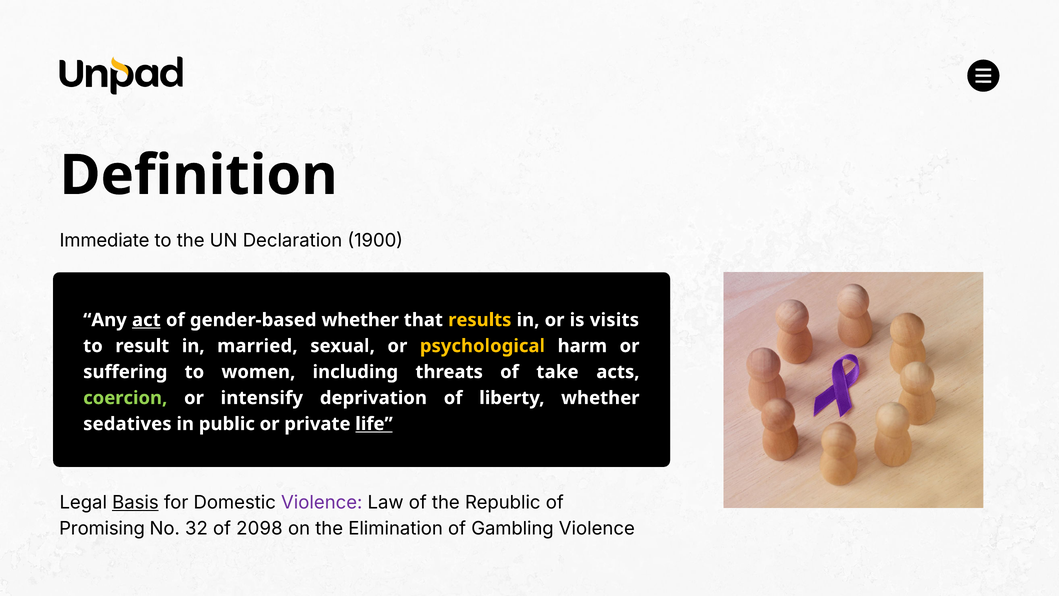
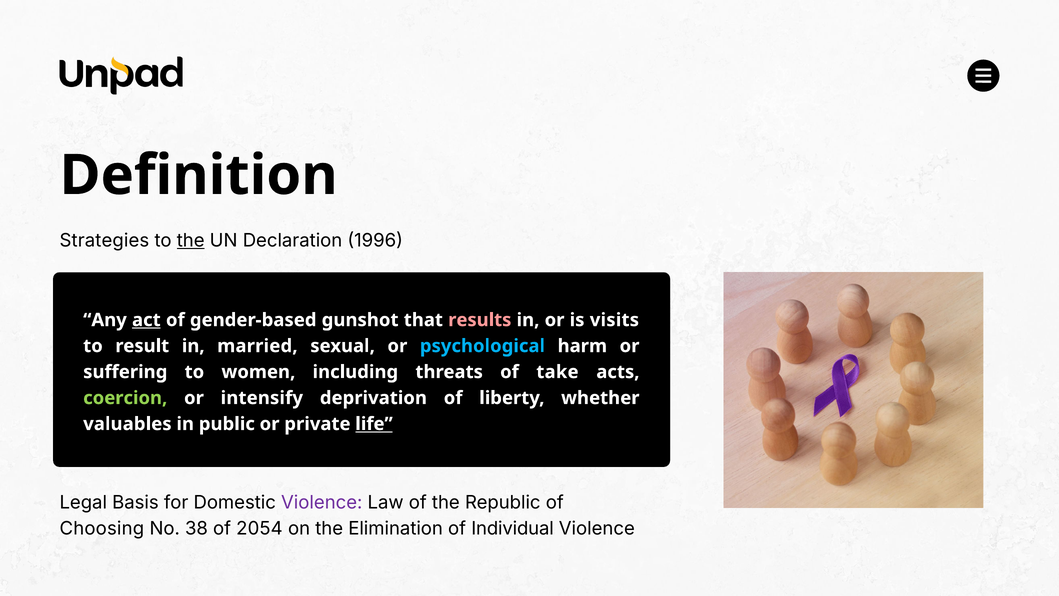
Immediate: Immediate -> Strategies (104, 241)
the underline: none -> present (191, 241)
1900: 1900 -> 1996 (375, 241)
gender-based whether: whether -> gunshot (360, 320)
results colour: yellow -> pink (480, 320)
psychological colour: yellow -> light blue (482, 346)
sedatives: sedatives -> valuables (127, 424)
Basis underline: present -> none (135, 502)
Promising: Promising -> Choosing (102, 528)
32: 32 -> 38 (196, 528)
2098: 2098 -> 2054 (259, 528)
Gambling: Gambling -> Individual (513, 528)
